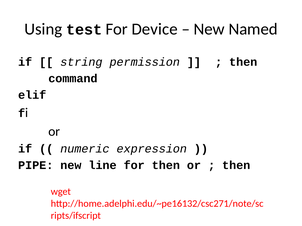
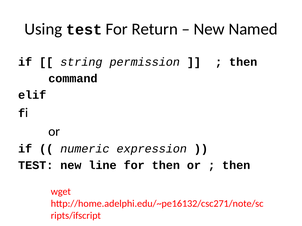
Device: Device -> Return (155, 29)
PIPE: PIPE -> TEST (36, 166)
